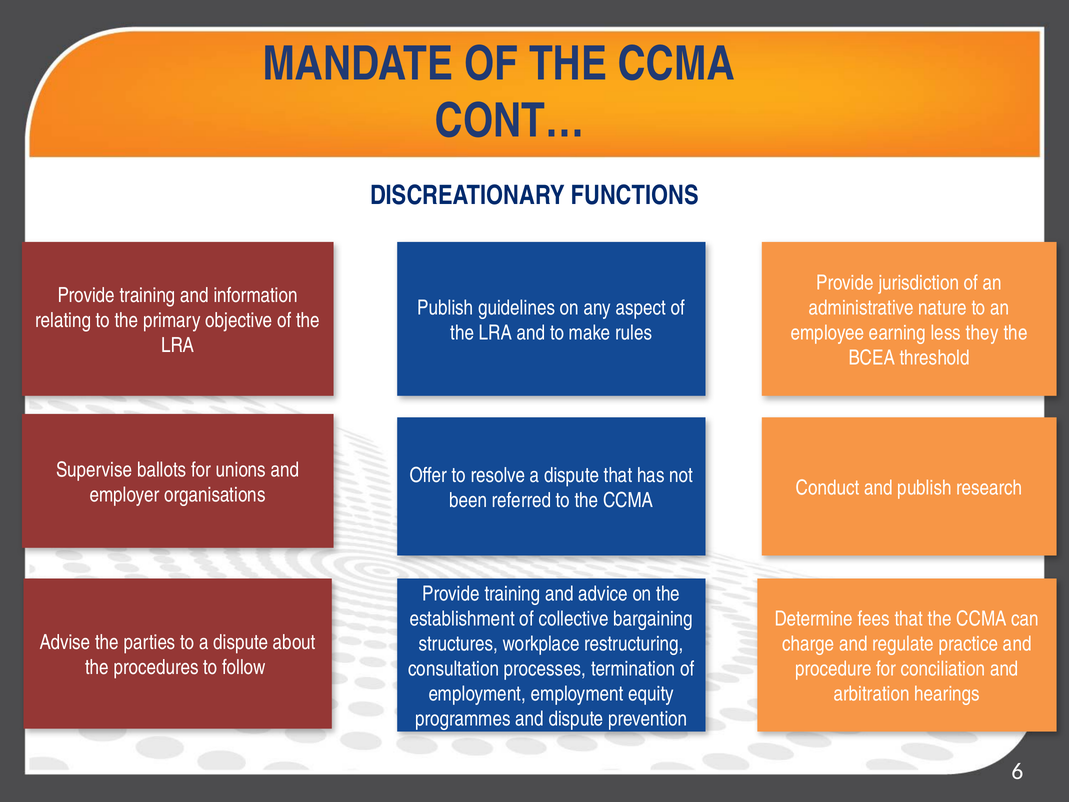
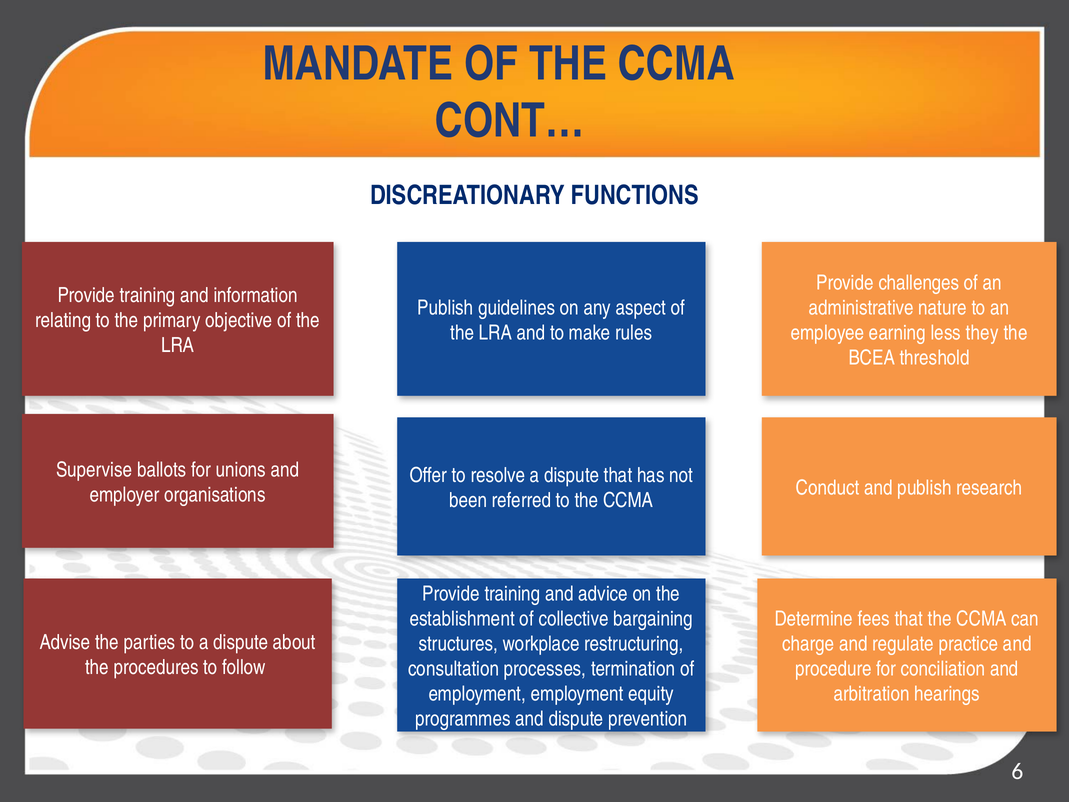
jurisdiction: jurisdiction -> challenges (919, 283)
